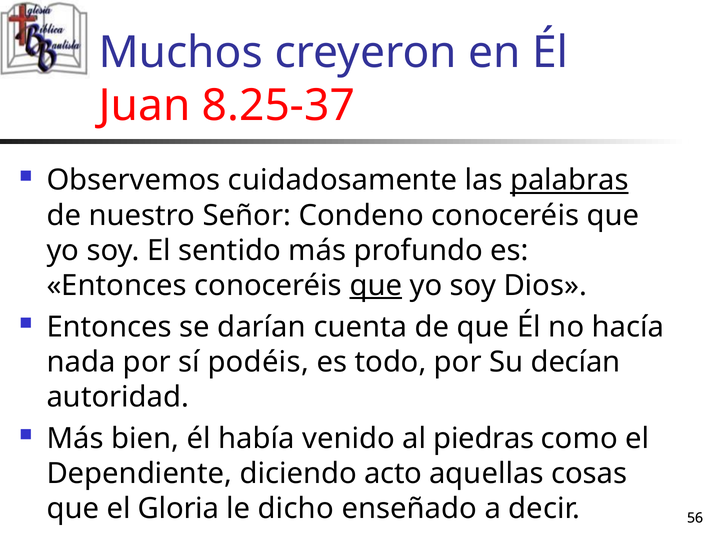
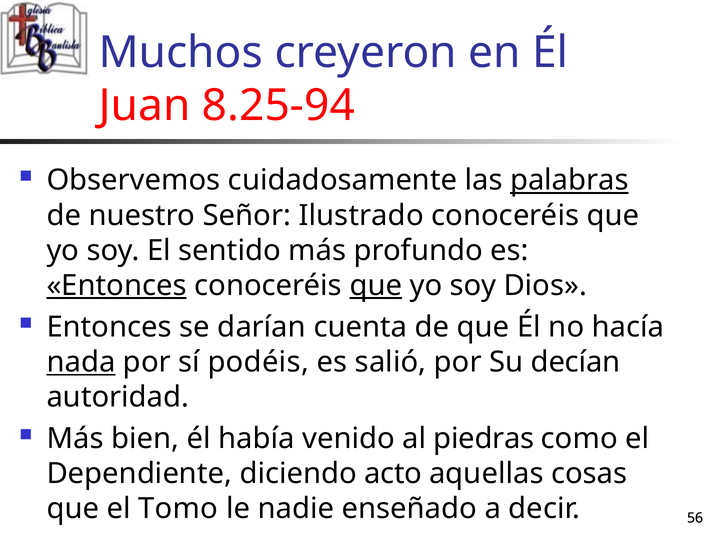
8.25-37: 8.25-37 -> 8.25-94 (279, 106)
Condeno: Condeno -> Ilustrado (361, 216)
Entonces underline: none -> present (117, 286)
nada underline: none -> present (81, 362)
todo: todo -> salió (391, 362)
Gloria: Gloria -> Tomo (178, 509)
dicho: dicho -> nadie (296, 509)
